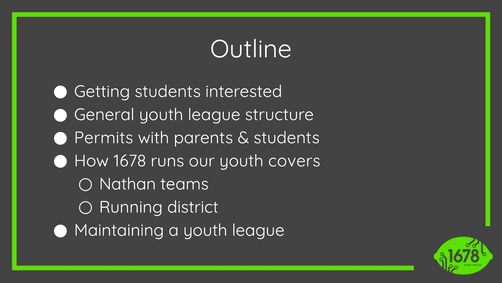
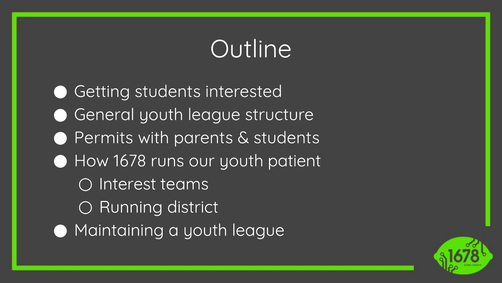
covers: covers -> patient (294, 161)
Nathan: Nathan -> Interest (128, 184)
